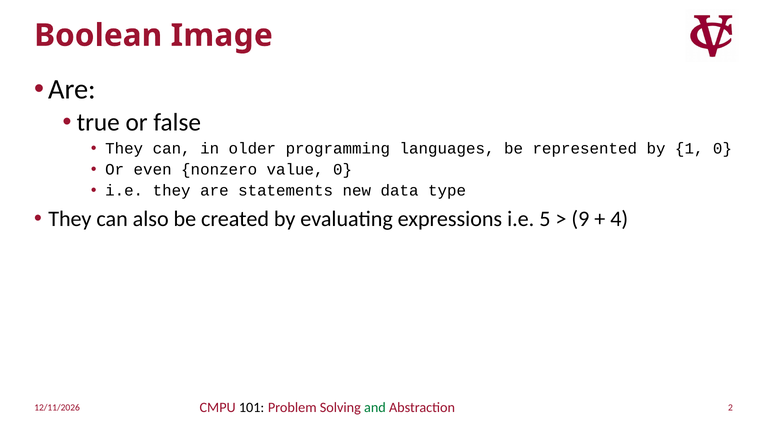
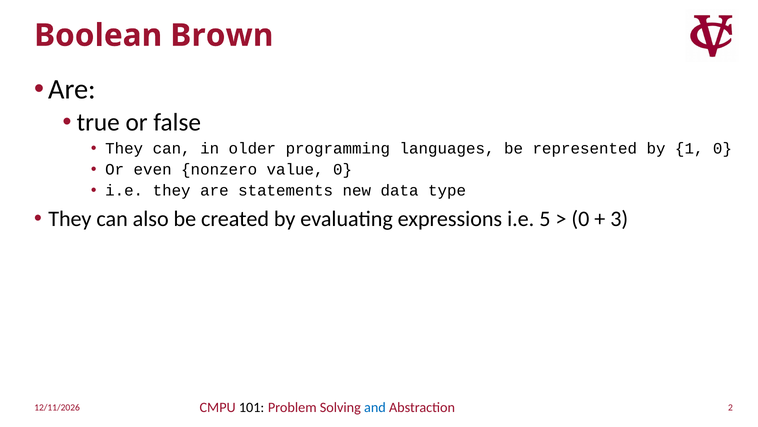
Image: Image -> Brown (222, 35)
9: 9 -> 0 (580, 219)
4: 4 -> 3 (619, 219)
and colour: green -> blue (375, 407)
